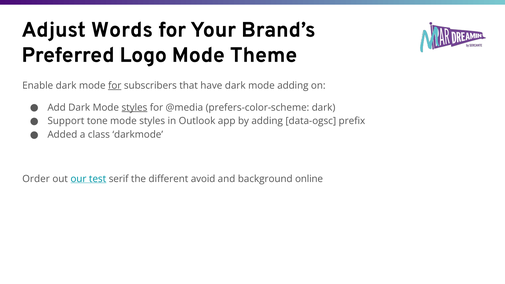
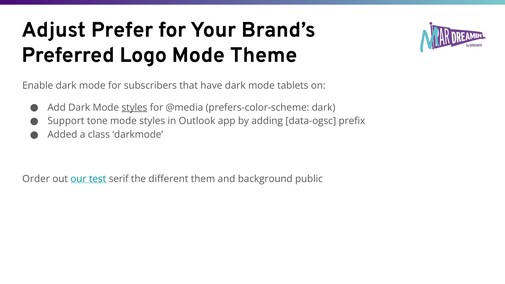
Words: Words -> Prefer (122, 30)
for underline: present -> none (115, 85)
mode adding: adding -> tablets (293, 85)
avoid: avoid -> them (203, 179)
online: online -> public (309, 179)
